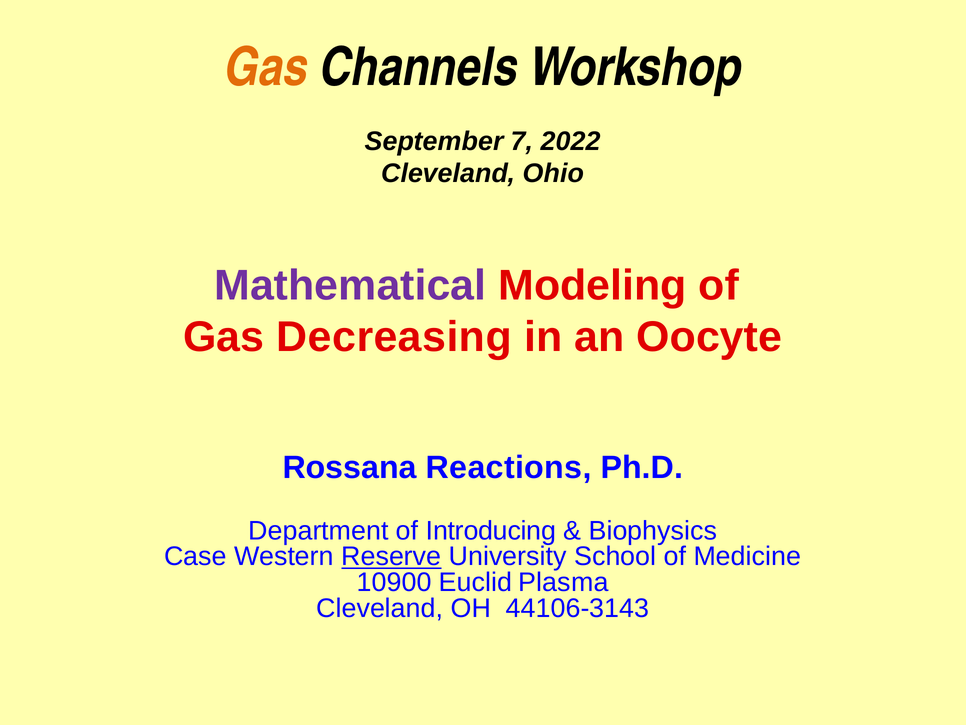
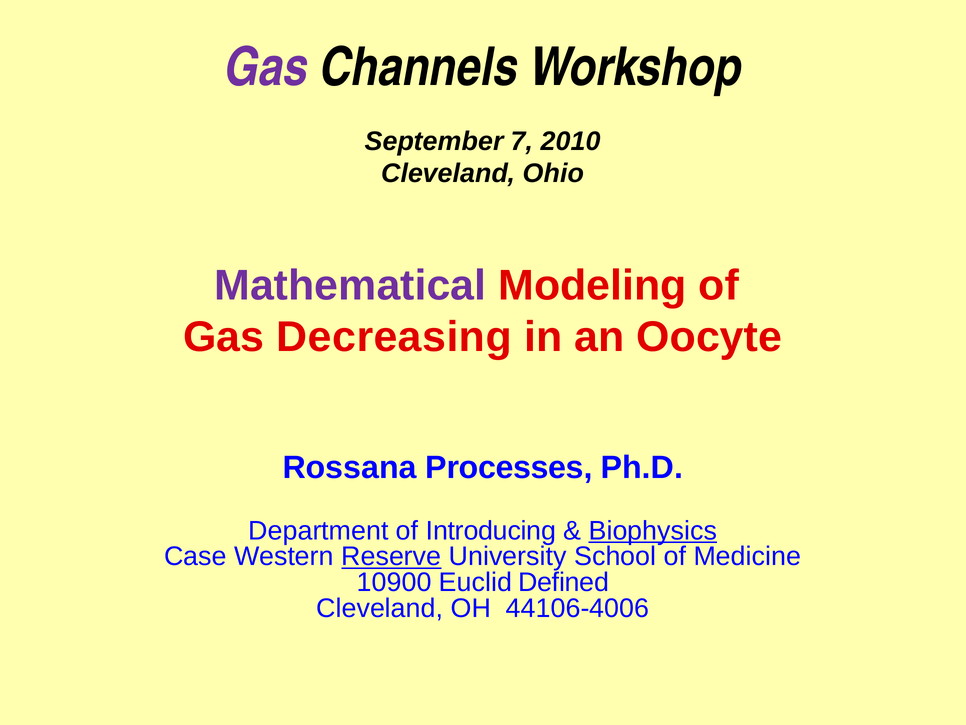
Gas colour: orange -> purple (266, 67)
2022: 2022 -> 2010 (571, 141)
Reactions: Reactions -> Processes (509, 467)
Biophysics underline: none -> present (653, 530)
Plasma: Plasma -> Defined (564, 582)
44106-3143: 44106-3143 -> 44106-4006 (578, 608)
